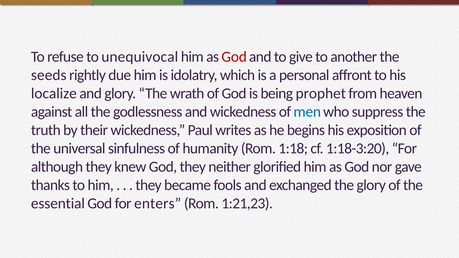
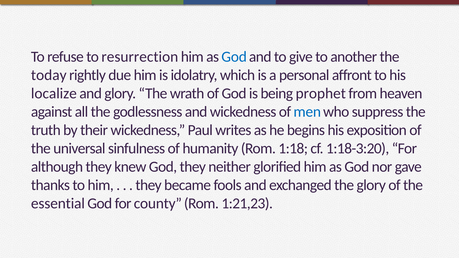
unequivocal: unequivocal -> resurrection (140, 57)
God colour: red -> blue (234, 57)
seeds: seeds -> today (49, 75)
enters: enters -> county (158, 204)
